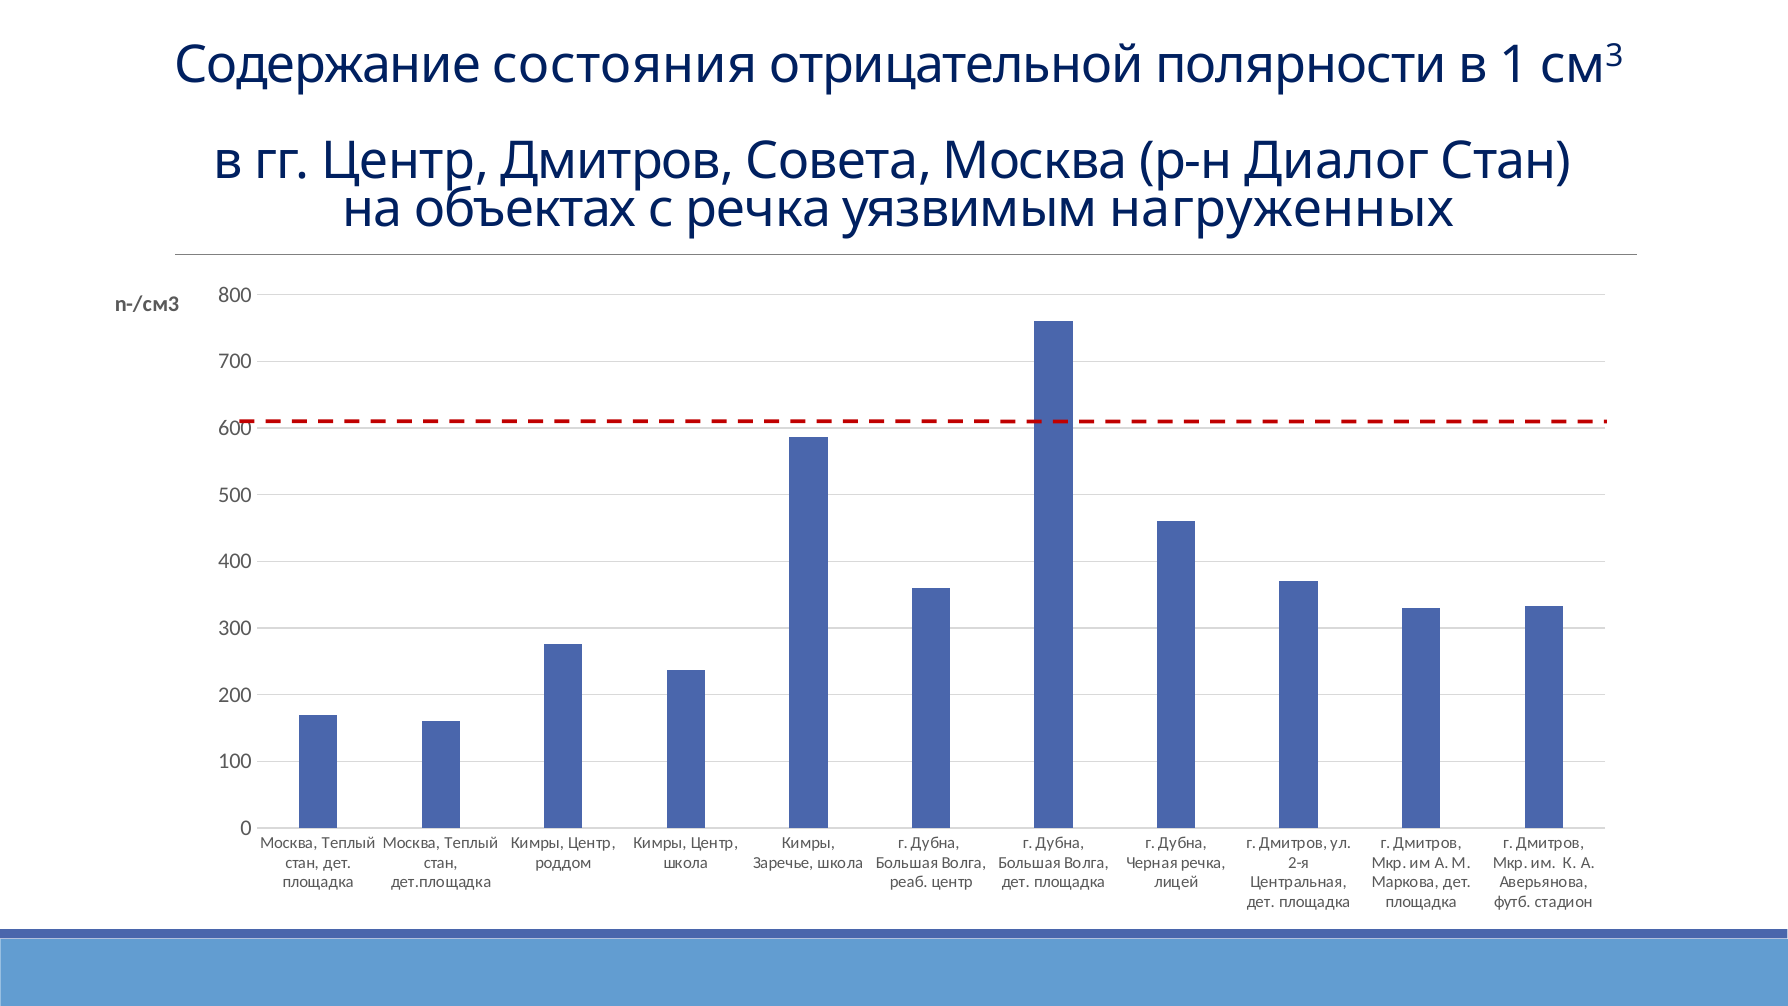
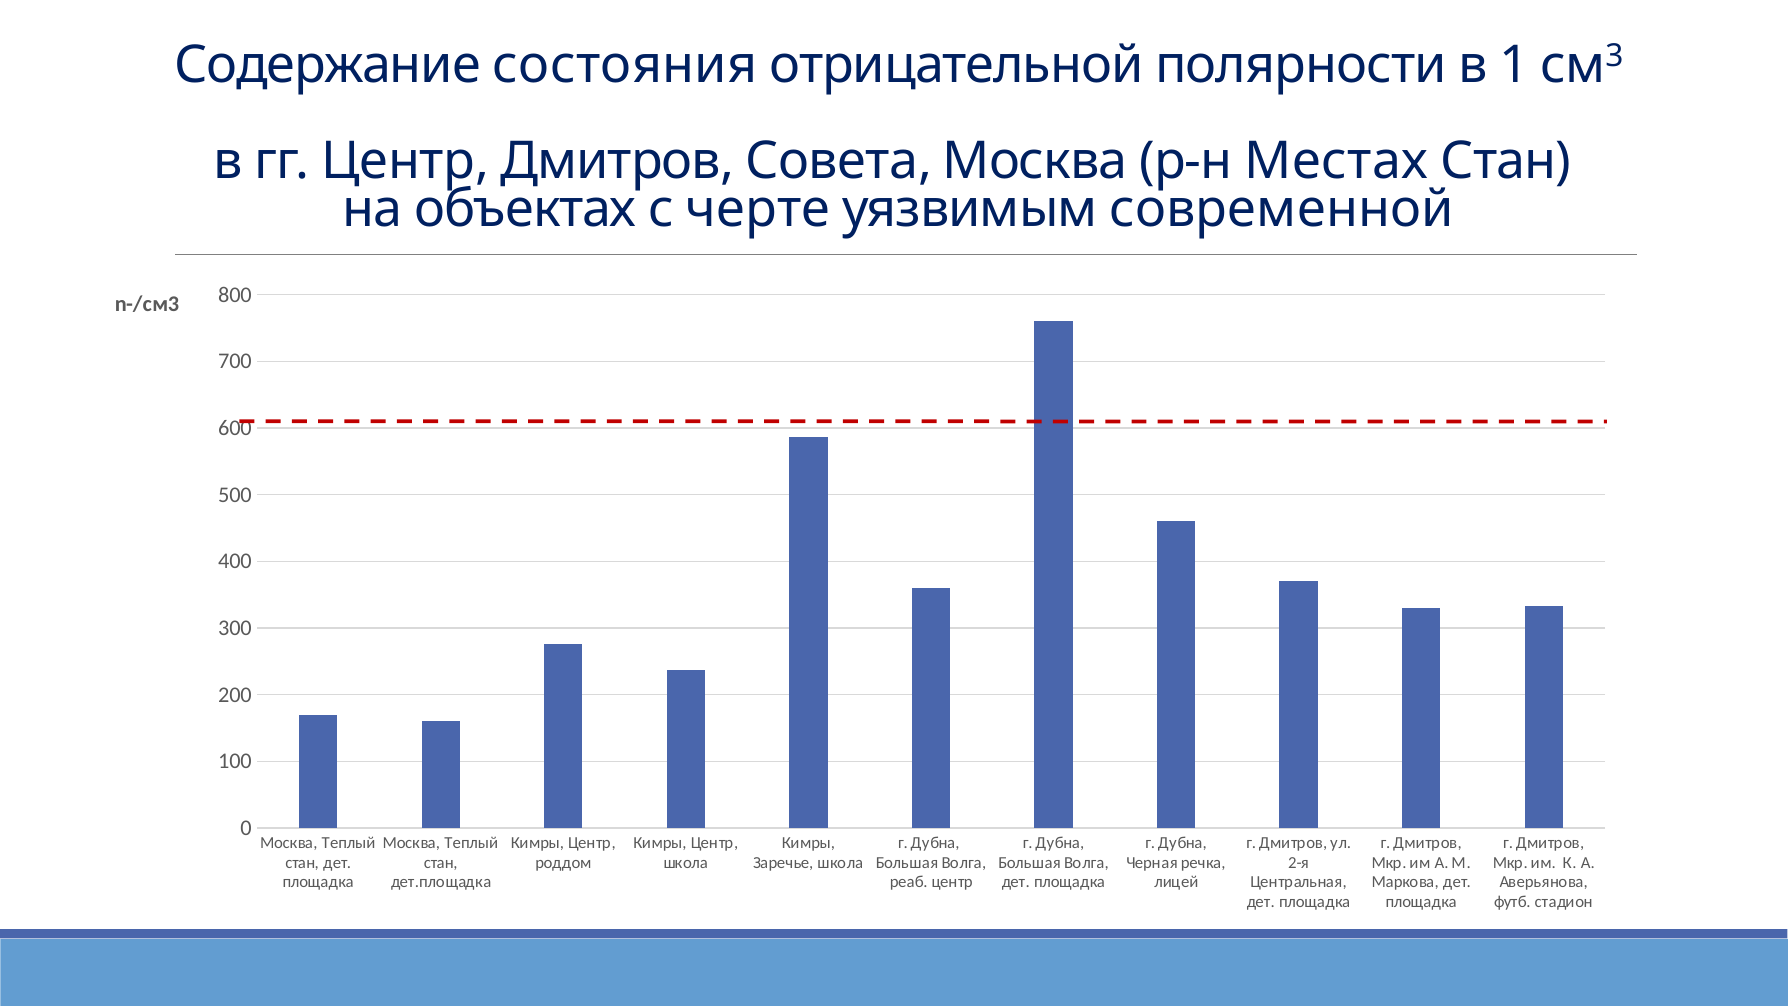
Диалог: Диалог -> Местах (1337, 161)
с речка: речка -> черте (758, 209)
нагруженных: нагруженных -> современной (1282, 209)
